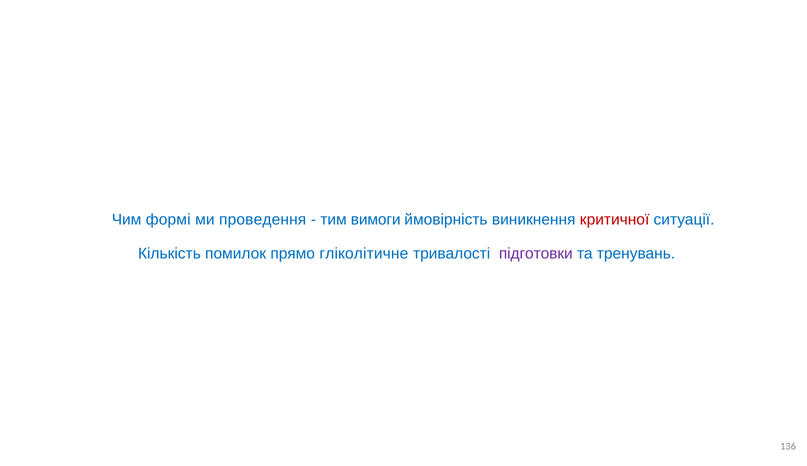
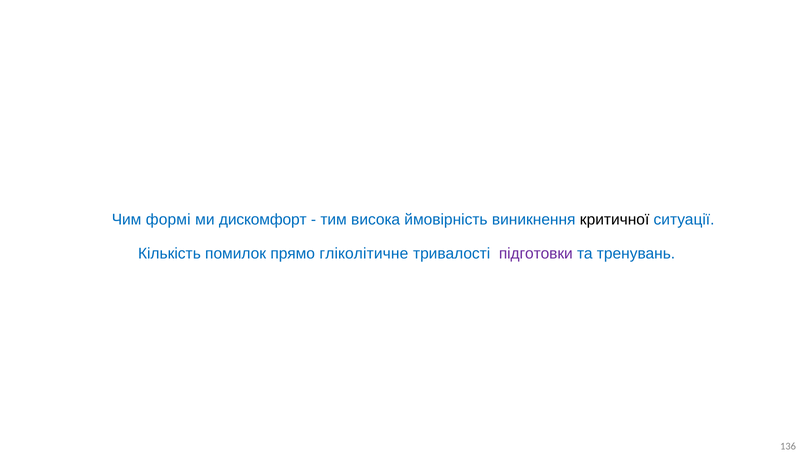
проведення: проведення -> дискомфорт (263, 220)
вимоги: вимоги -> висока (376, 220)
критичної colour: red -> black (615, 220)
